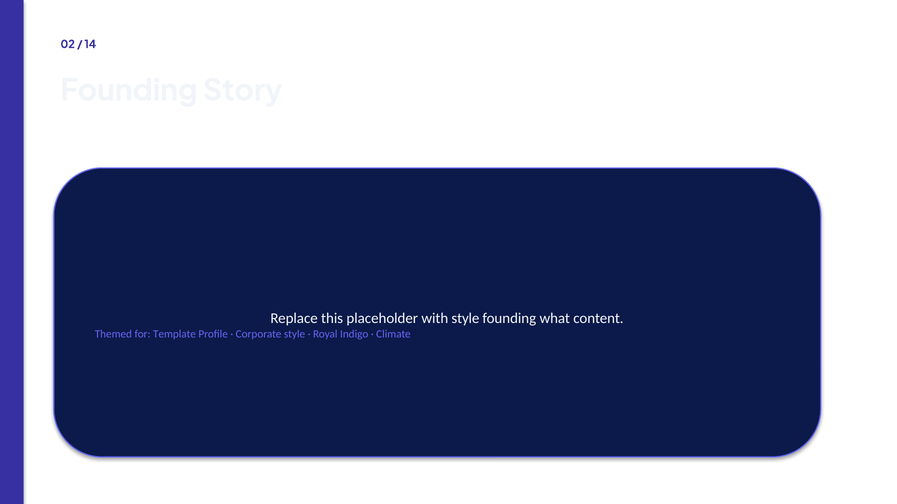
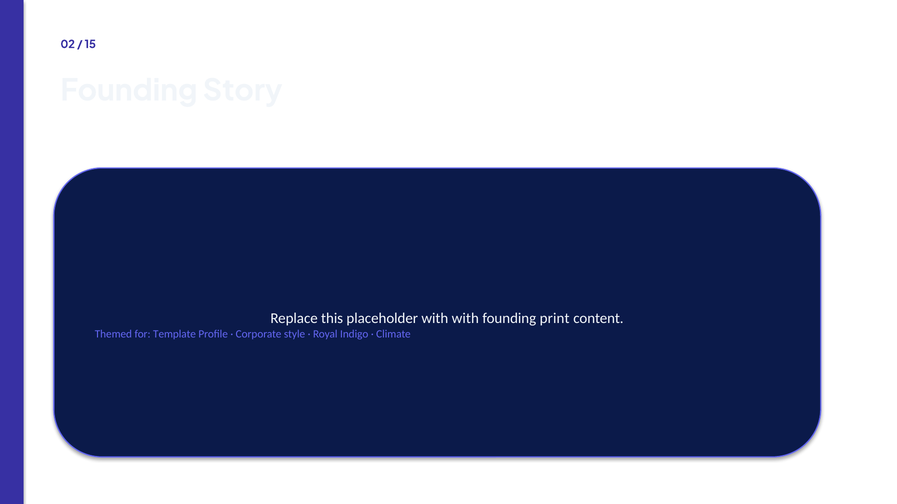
14: 14 -> 15 (90, 44)
with style: style -> with (465, 319)
what: what -> print (555, 319)
